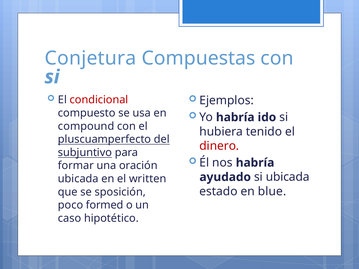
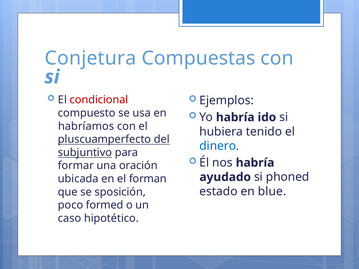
compound: compound -> habríamos (86, 126)
dinero colour: red -> blue (219, 146)
si ubicada: ubicada -> phoned (288, 177)
written: written -> forman (148, 179)
